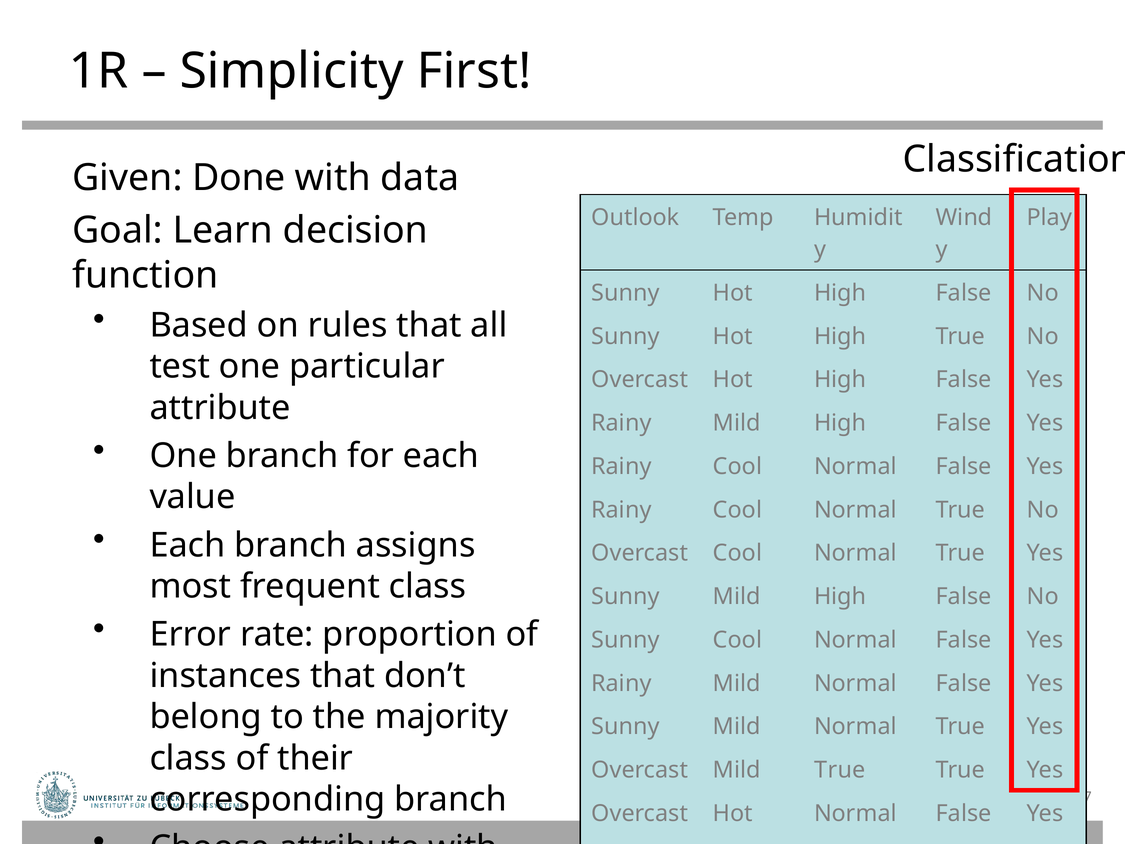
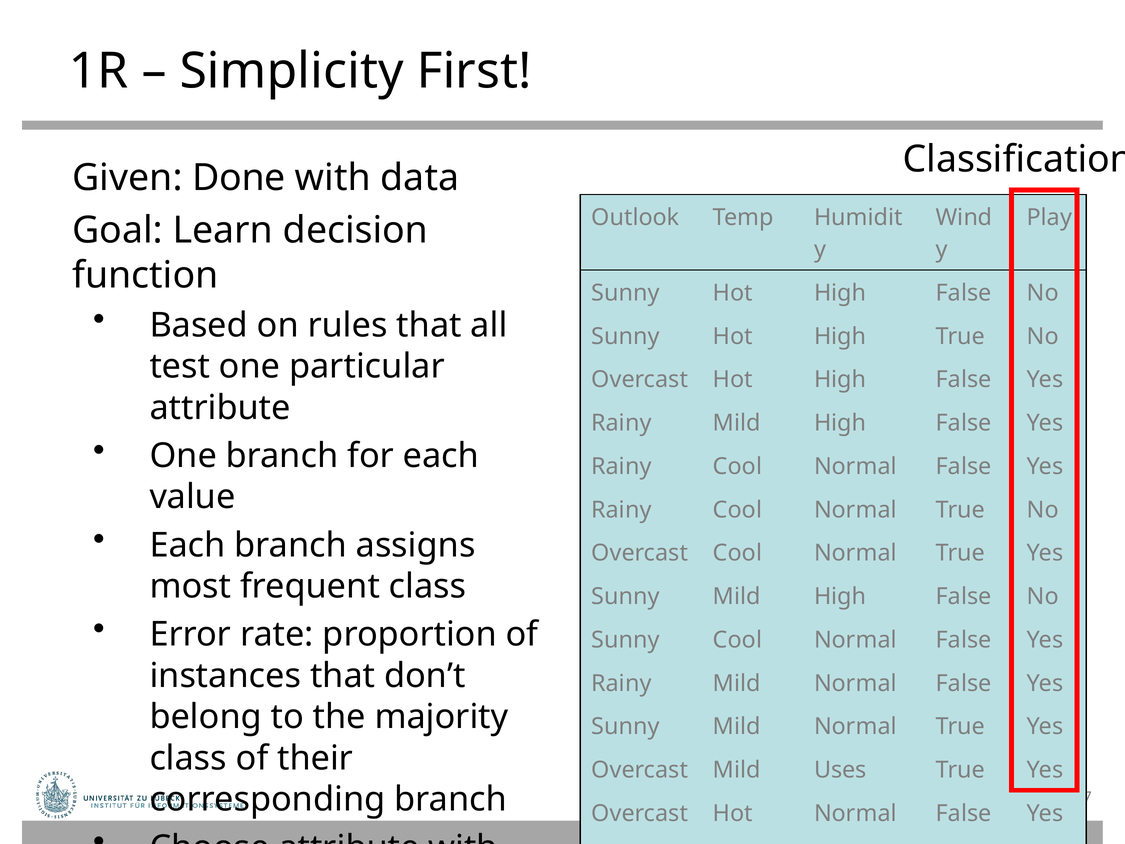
Mild True: True -> Uses (840, 770)
